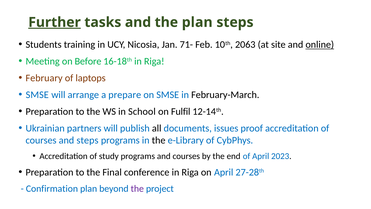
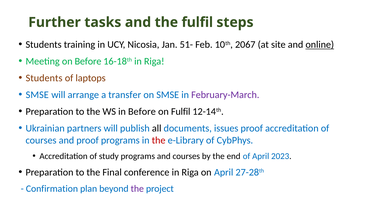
Further underline: present -> none (55, 22)
the plan: plan -> fulfil (197, 22)
71-: 71- -> 51- (186, 45)
2063: 2063 -> 2067 (245, 45)
February: February -> Students (44, 78)
prepare: prepare -> transfer (125, 95)
February-March colour: black -> purple (225, 95)
in School: School -> Before (142, 111)
and steps: steps -> proof (88, 140)
the colour: black -> red (159, 140)
